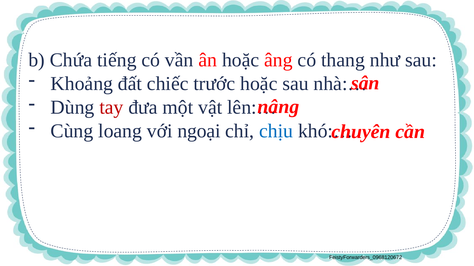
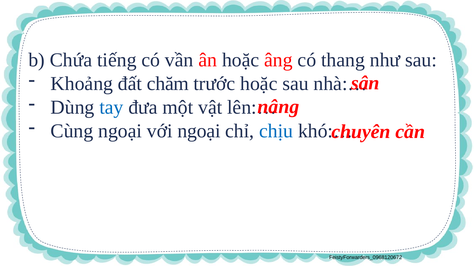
chiếc: chiếc -> chăm (168, 84)
tay colour: red -> blue (111, 107)
Cùng loang: loang -> ngoại (120, 131)
